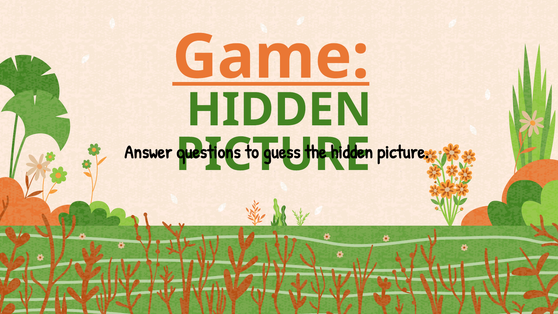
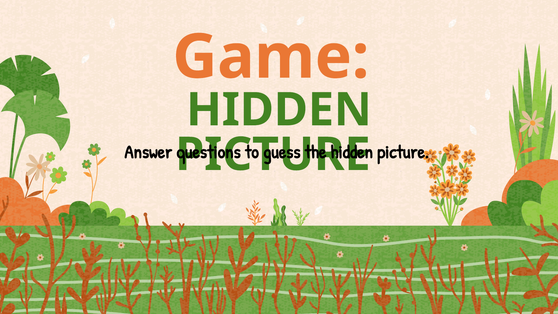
Game underline: present -> none (271, 57)
